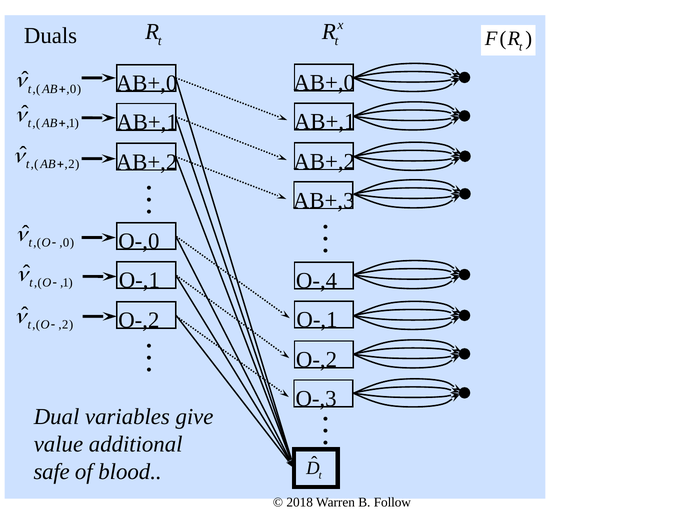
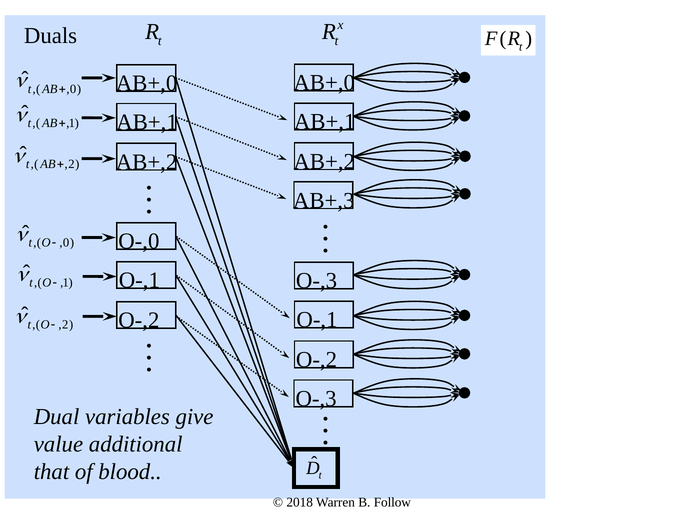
O-,4: O-,4 -> O-,3 (317, 281)
safe: safe -> that (52, 472)
